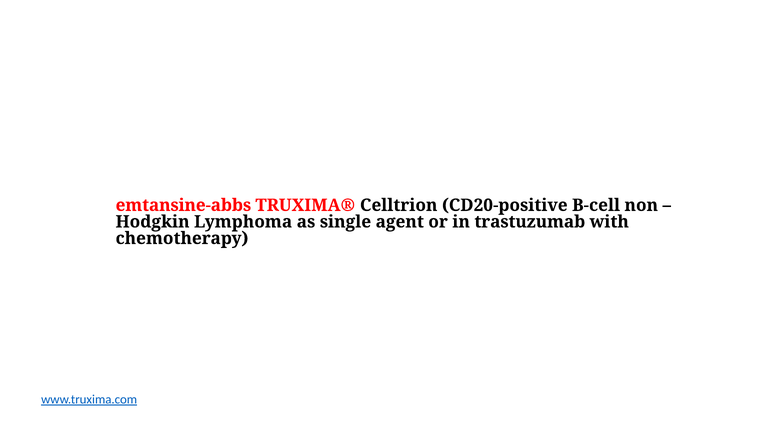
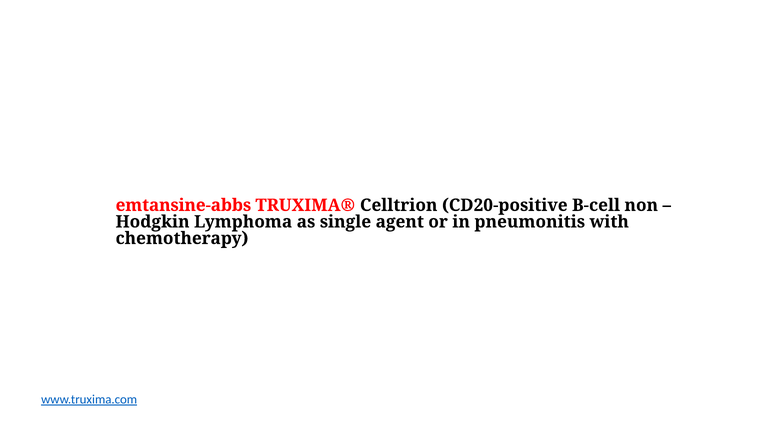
trastuzumab: trastuzumab -> pneumonitis (530, 222)
